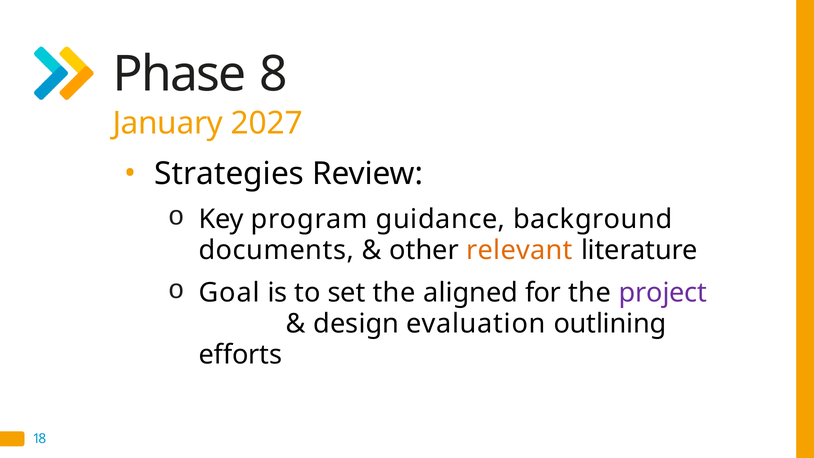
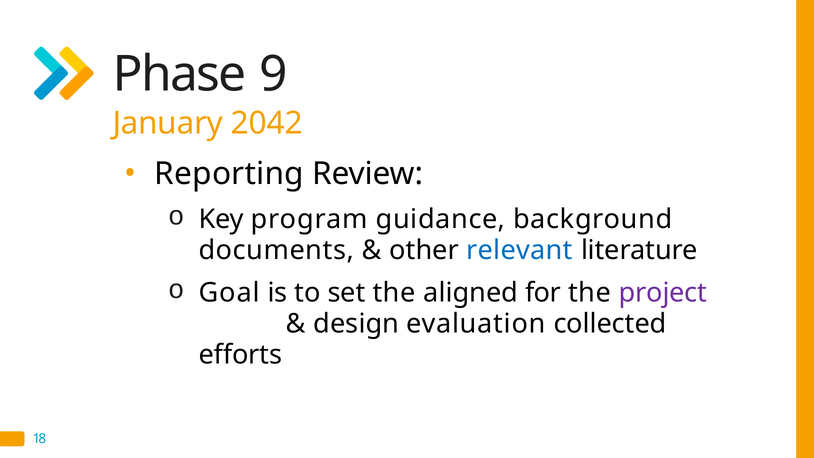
8: 8 -> 9 (274, 74)
2027: 2027 -> 2042 (267, 123)
Strategies: Strategies -> Reporting (229, 174)
relevant colour: orange -> blue (520, 250)
outlining: outlining -> collected (610, 324)
